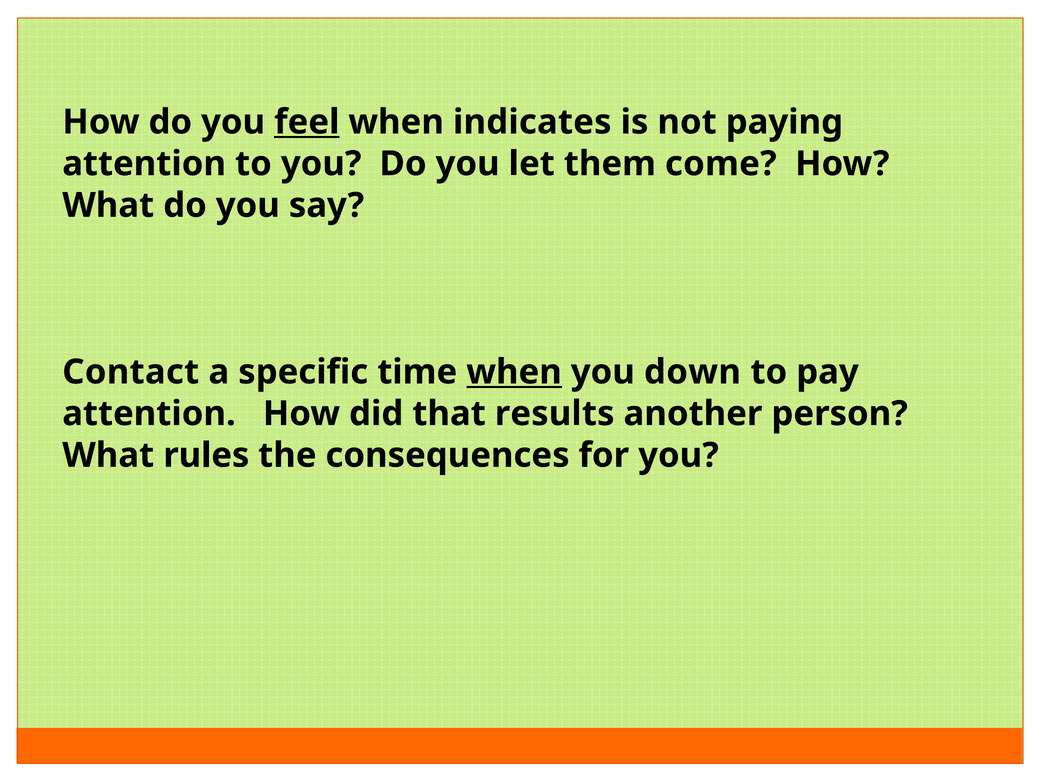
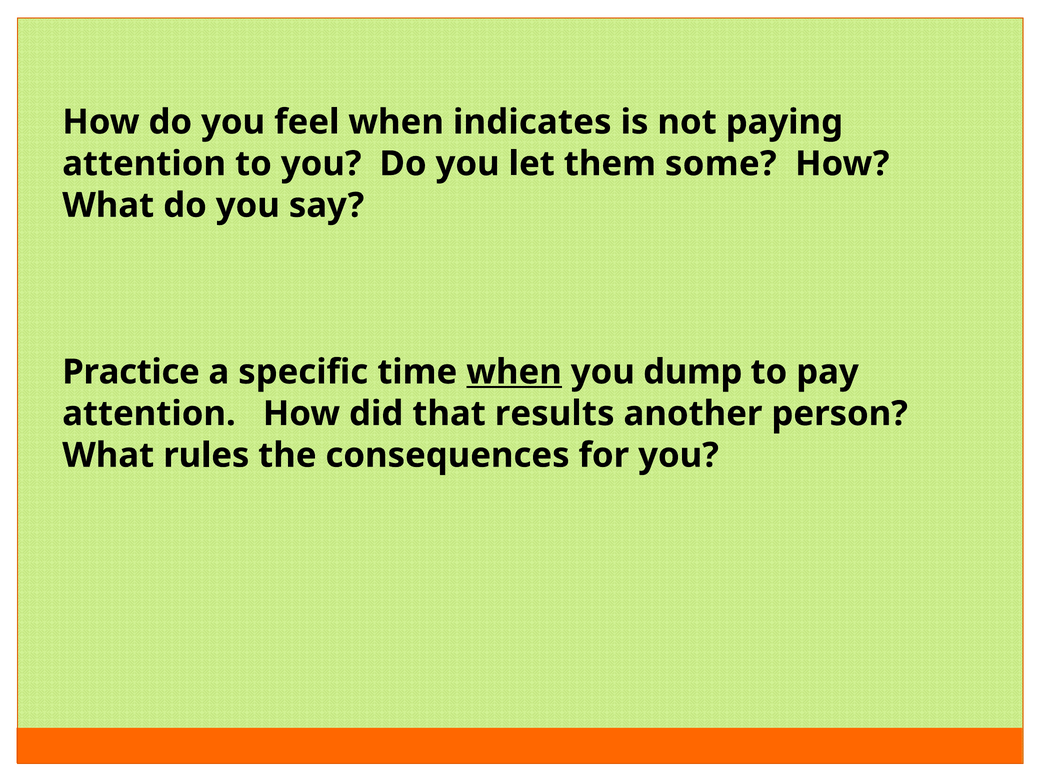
feel underline: present -> none (307, 122)
come: come -> some (721, 164)
Contact: Contact -> Practice (131, 372)
down: down -> dump (693, 372)
